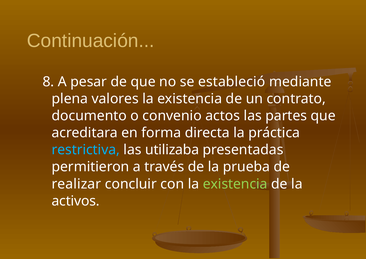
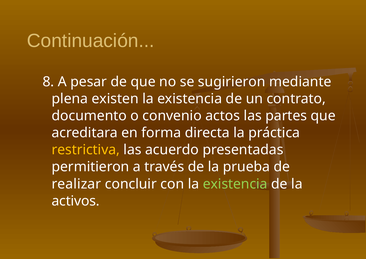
estableció: estableció -> sugirieron (232, 82)
valores: valores -> existen (115, 99)
restrictiva colour: light blue -> yellow (86, 150)
utilizaba: utilizaba -> acuerdo (172, 150)
